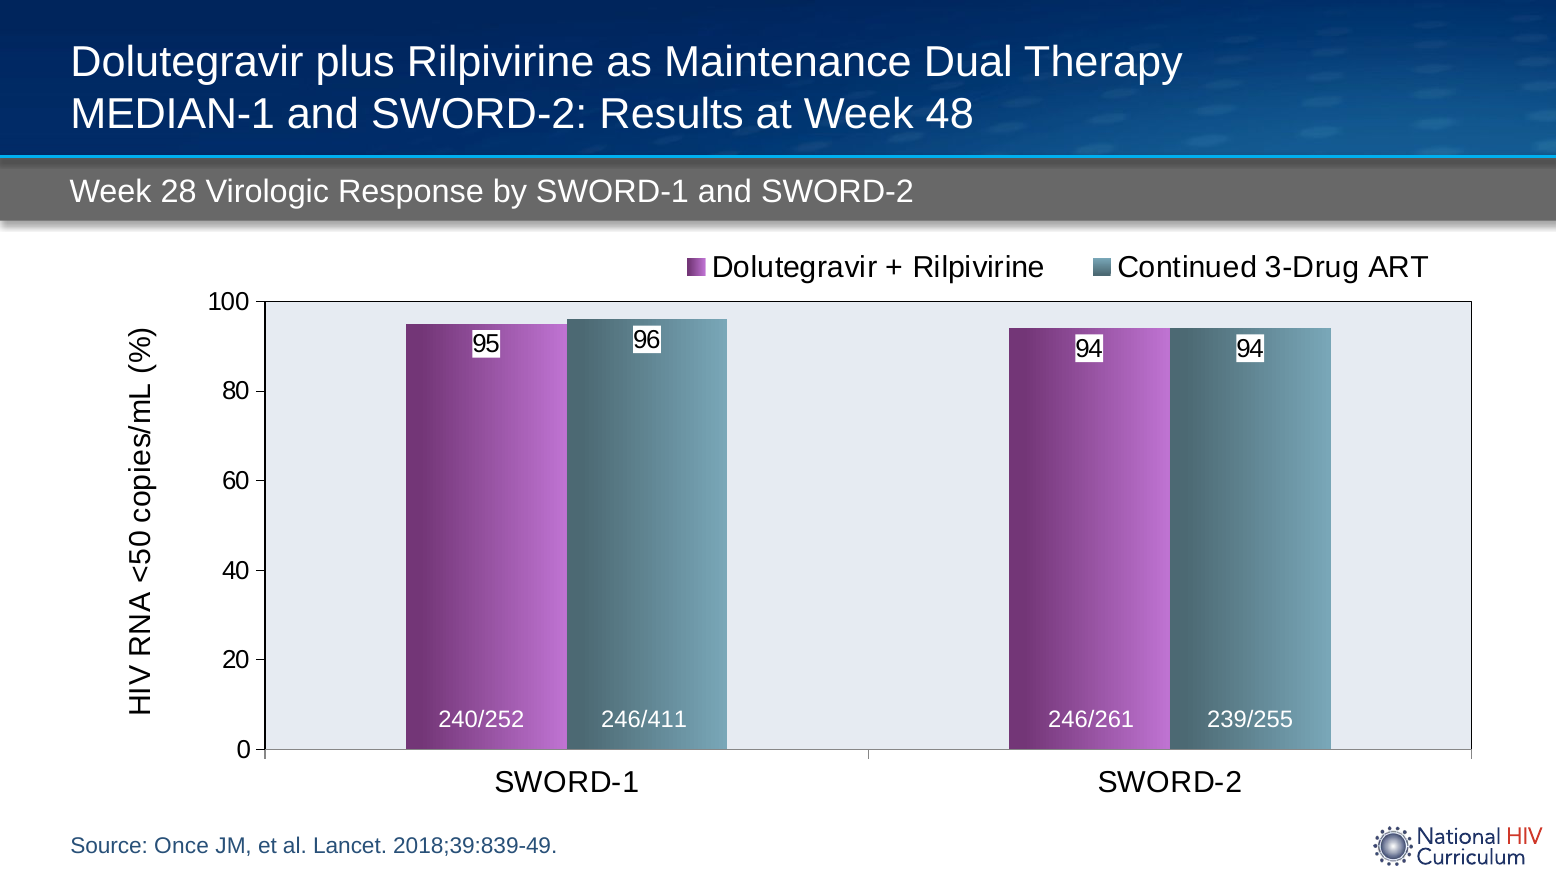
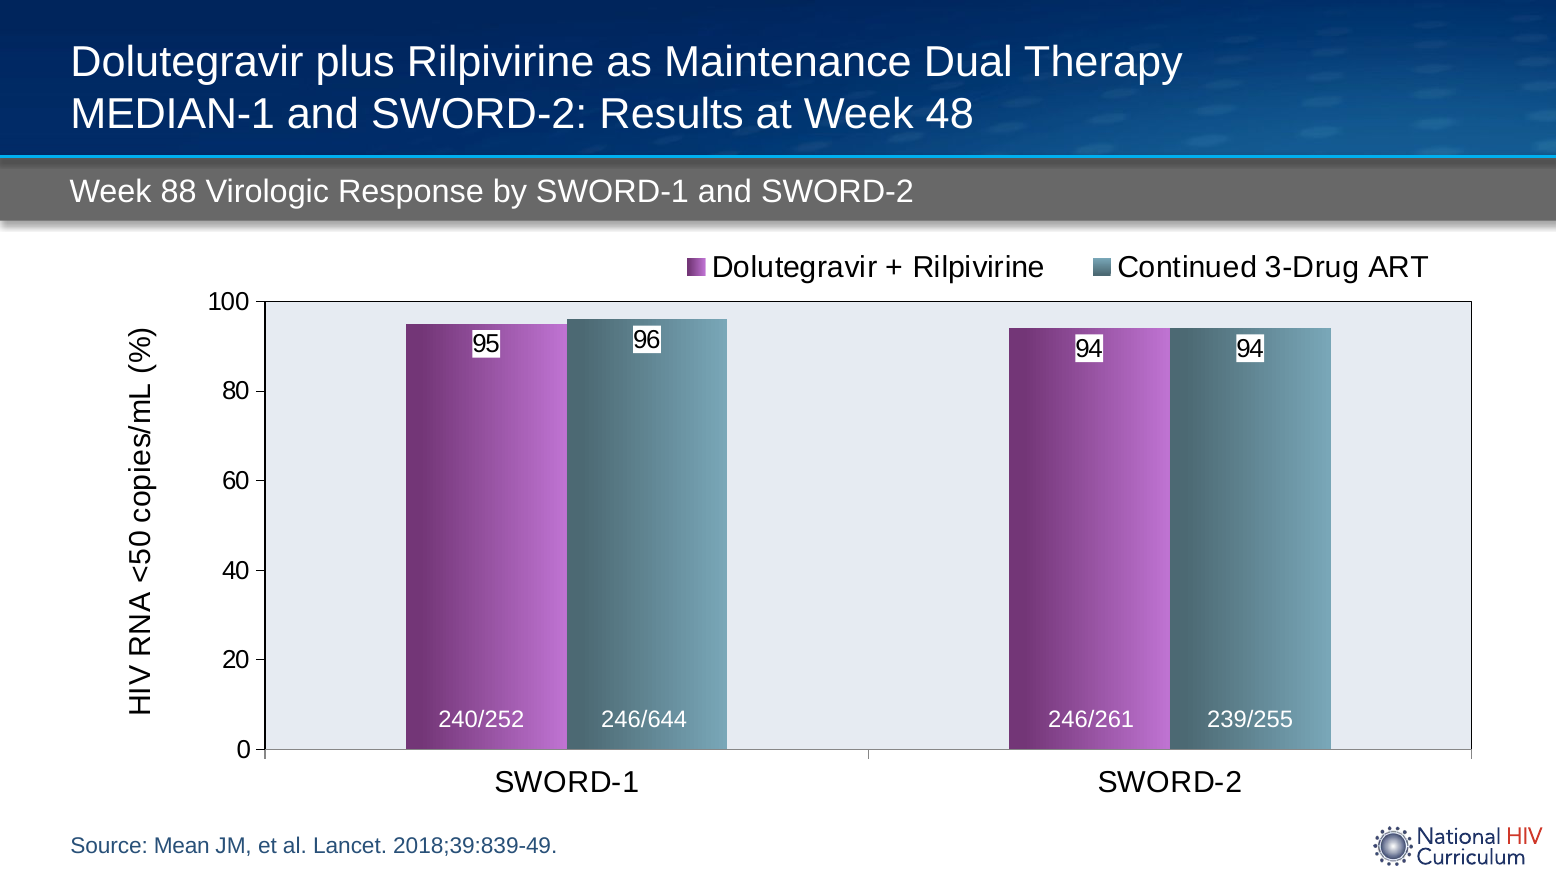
28: 28 -> 88 (179, 192)
246/411: 246/411 -> 246/644 (644, 719)
Once: Once -> Mean (182, 847)
